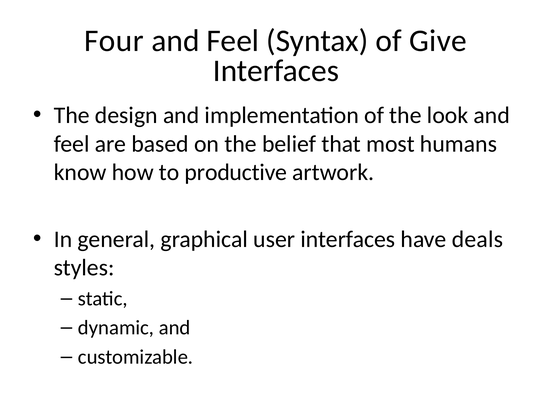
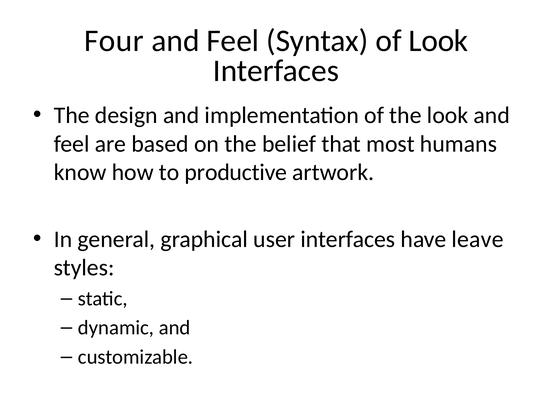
of Give: Give -> Look (438, 41)
deals: deals -> leave (478, 239)
